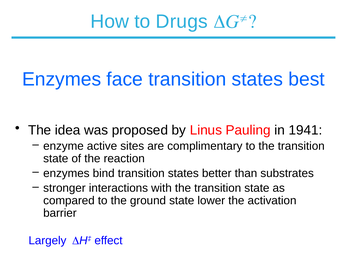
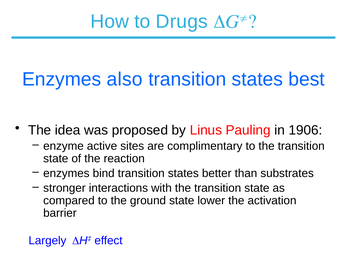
face: face -> also (125, 79)
1941: 1941 -> 1906 (305, 130)
